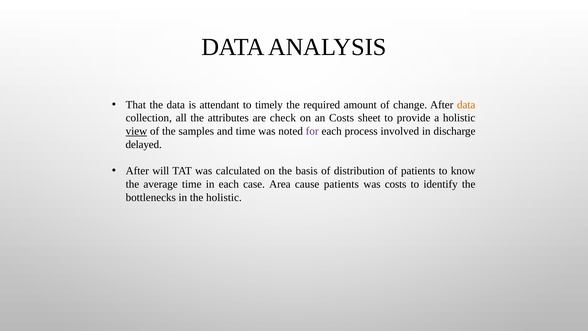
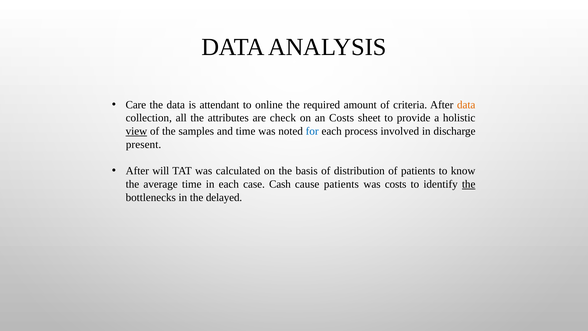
That: That -> Care (136, 105)
timely: timely -> online (269, 105)
change: change -> criteria (410, 105)
for colour: purple -> blue (312, 131)
delayed: delayed -> present (144, 144)
Area: Area -> Cash (280, 184)
the underline: none -> present (469, 184)
the holistic: holistic -> delayed (224, 197)
